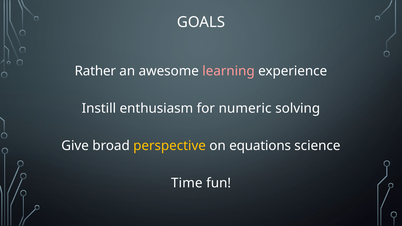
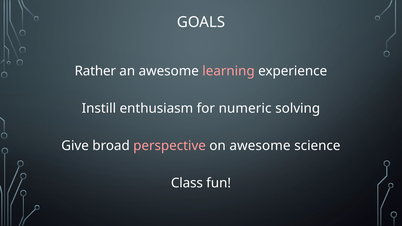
perspective colour: yellow -> pink (170, 146)
on equations: equations -> awesome (260, 146)
Time: Time -> Class (187, 183)
